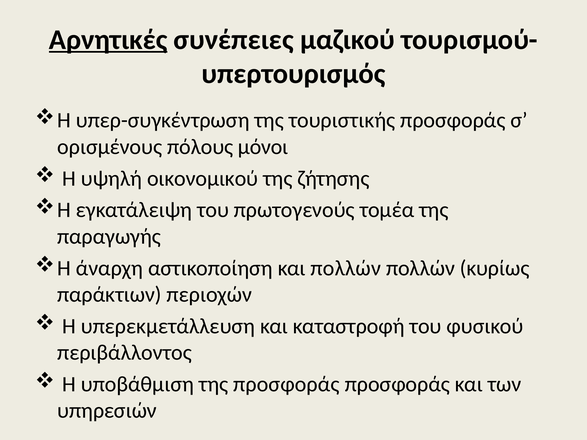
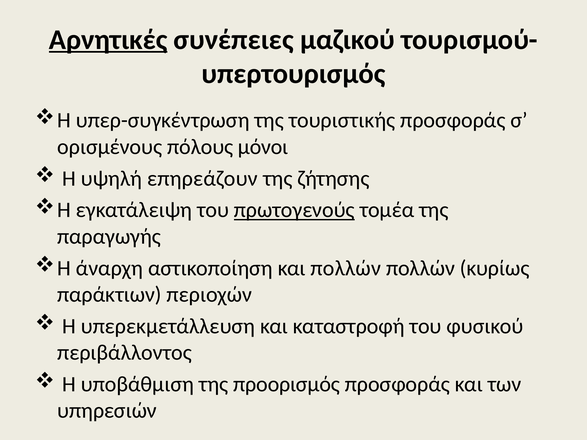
οικονομικού: οικονομικού -> επηρεάζουν (202, 179)
πρωτογενούς underline: none -> present (294, 210)
της προσφοράς: προσφοράς -> προορισμός (287, 384)
